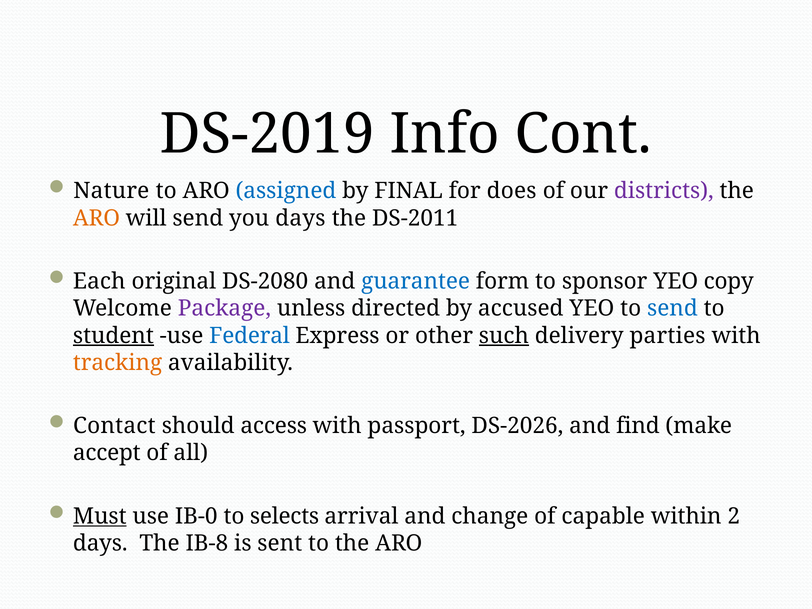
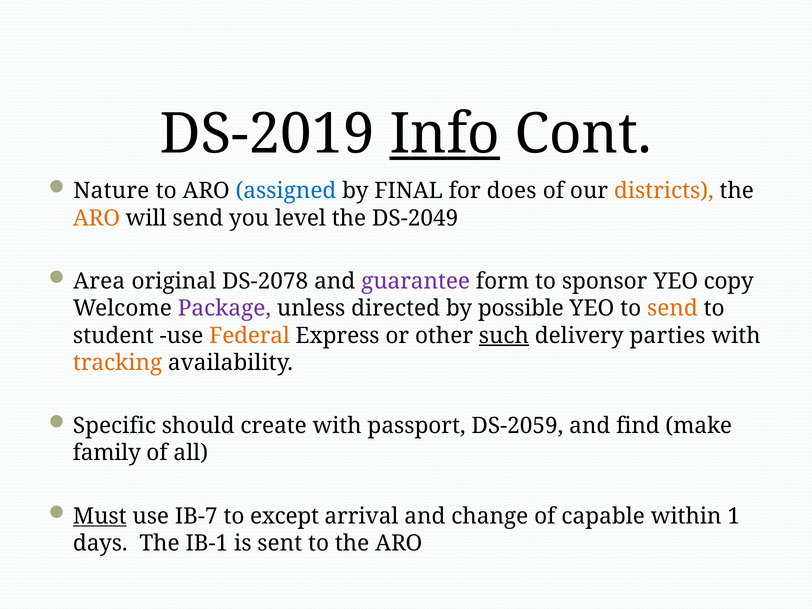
Info underline: none -> present (445, 134)
districts colour: purple -> orange (664, 191)
you days: days -> level (301, 218)
DS-2011: DS-2011 -> DS-2049 (415, 218)
Each: Each -> Area (99, 281)
DS-2080: DS-2080 -> DS-2078 (265, 281)
guarantee colour: blue -> purple (416, 281)
accused: accused -> possible (521, 308)
send colour: blue -> orange (672, 308)
student underline: present -> none (113, 336)
Federal colour: blue -> orange (249, 336)
Contact: Contact -> Specific (114, 426)
access: access -> create (274, 426)
DS-2026: DS-2026 -> DS-2059 (517, 426)
accept: accept -> family (107, 453)
IB-0: IB-0 -> IB-7 (196, 516)
selects: selects -> except (285, 516)
2: 2 -> 1 (734, 516)
IB-8: IB-8 -> IB-1 (207, 543)
